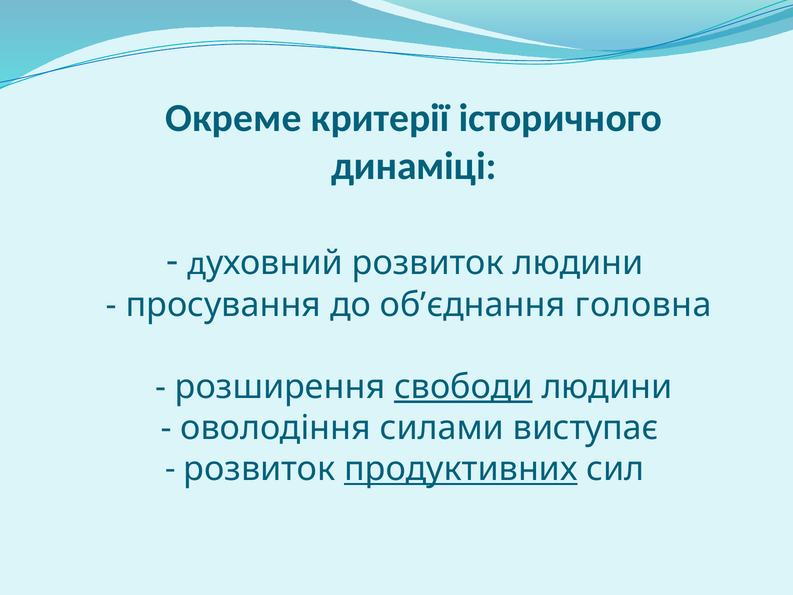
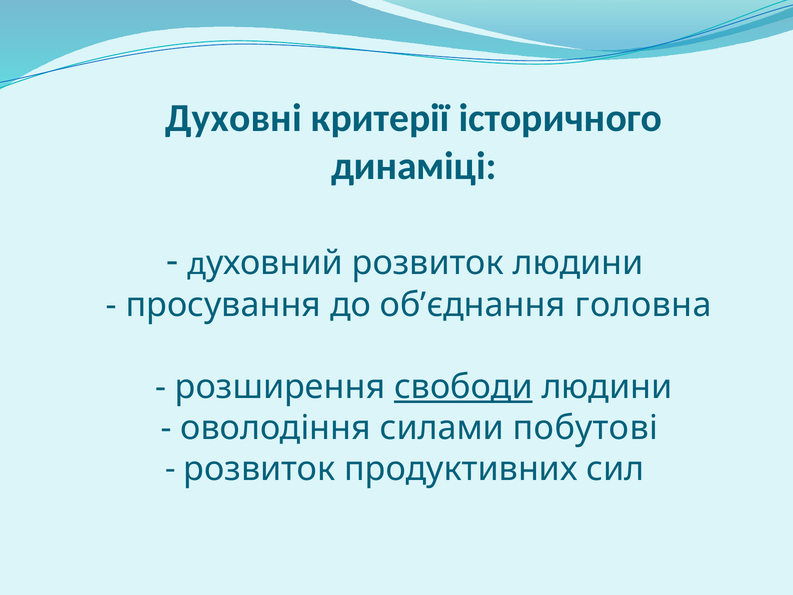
Окреме: Окреме -> Духовні (233, 118)
виступає: виступає -> побутові (585, 428)
продуктивних underline: present -> none (461, 469)
